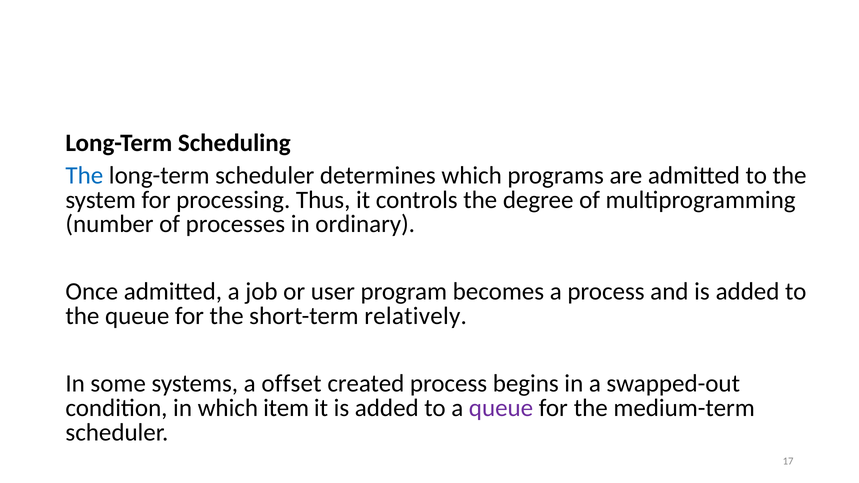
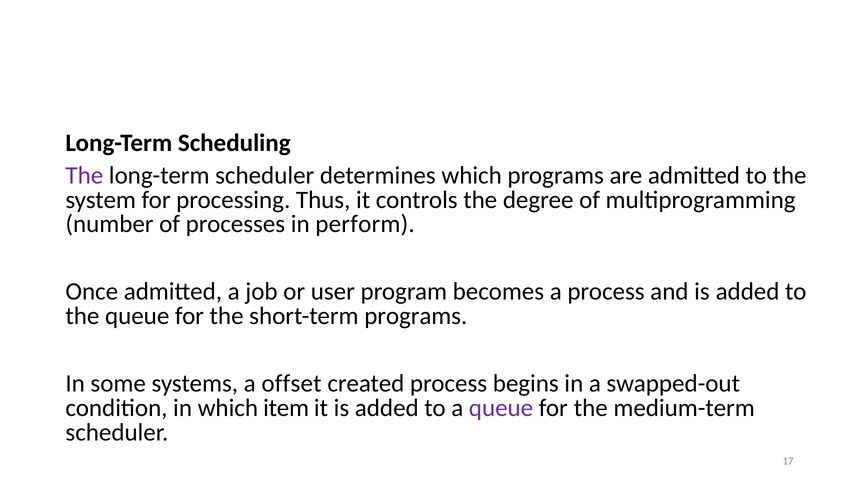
The colour: blue -> purple (84, 175)
ordinary: ordinary -> perform (365, 224)
short-term relatively: relatively -> programs (416, 316)
